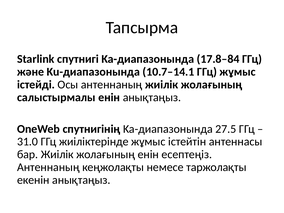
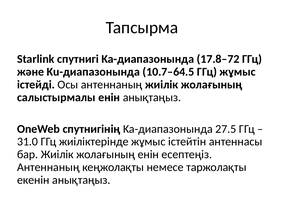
17.8–84: 17.8–84 -> 17.8–72 (218, 59)
10.7–14.1: 10.7–14.1 -> 10.7–64.5 (168, 72)
